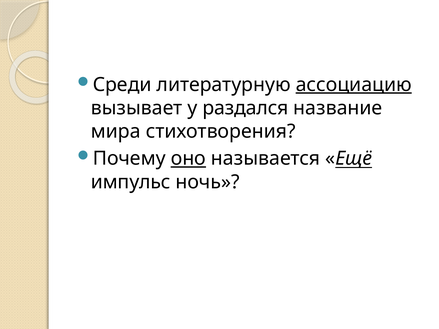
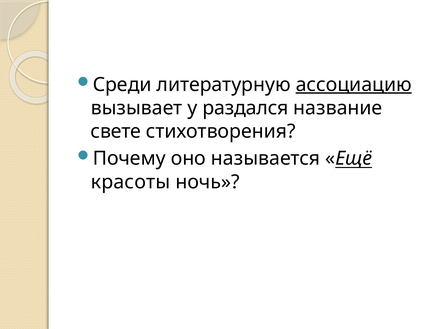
мира: мира -> свете (116, 132)
оно underline: present -> none (188, 159)
импульс: импульс -> красоты (131, 182)
